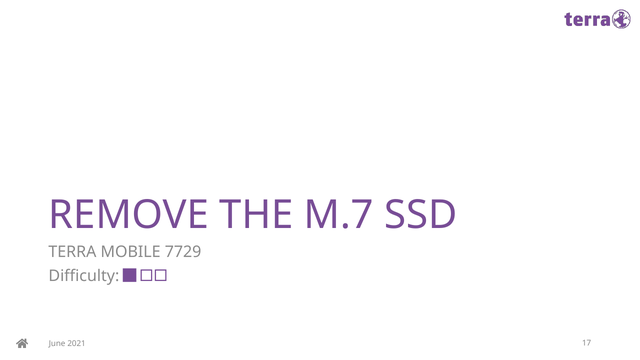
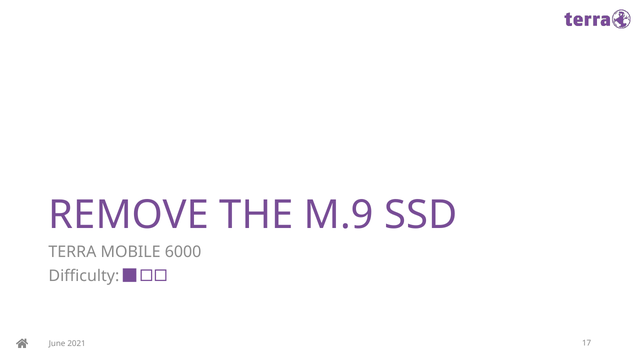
M.7: M.7 -> M.9 (339, 215)
7729: 7729 -> 6000 (183, 252)
